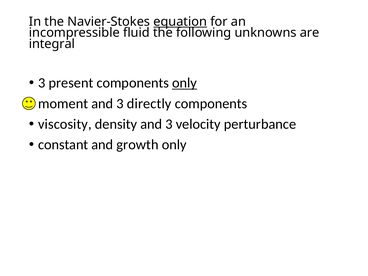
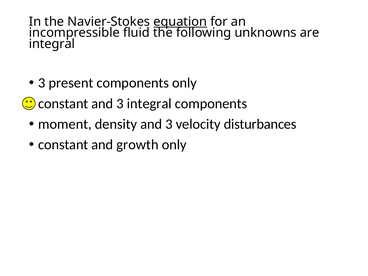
only underline: present -> none (185, 83)
moment: moment -> constant (63, 104)
3 directly: directly -> integral (149, 104)
viscosity: viscosity -> moment (65, 124)
perturbance: perturbance -> disturbances (260, 124)
